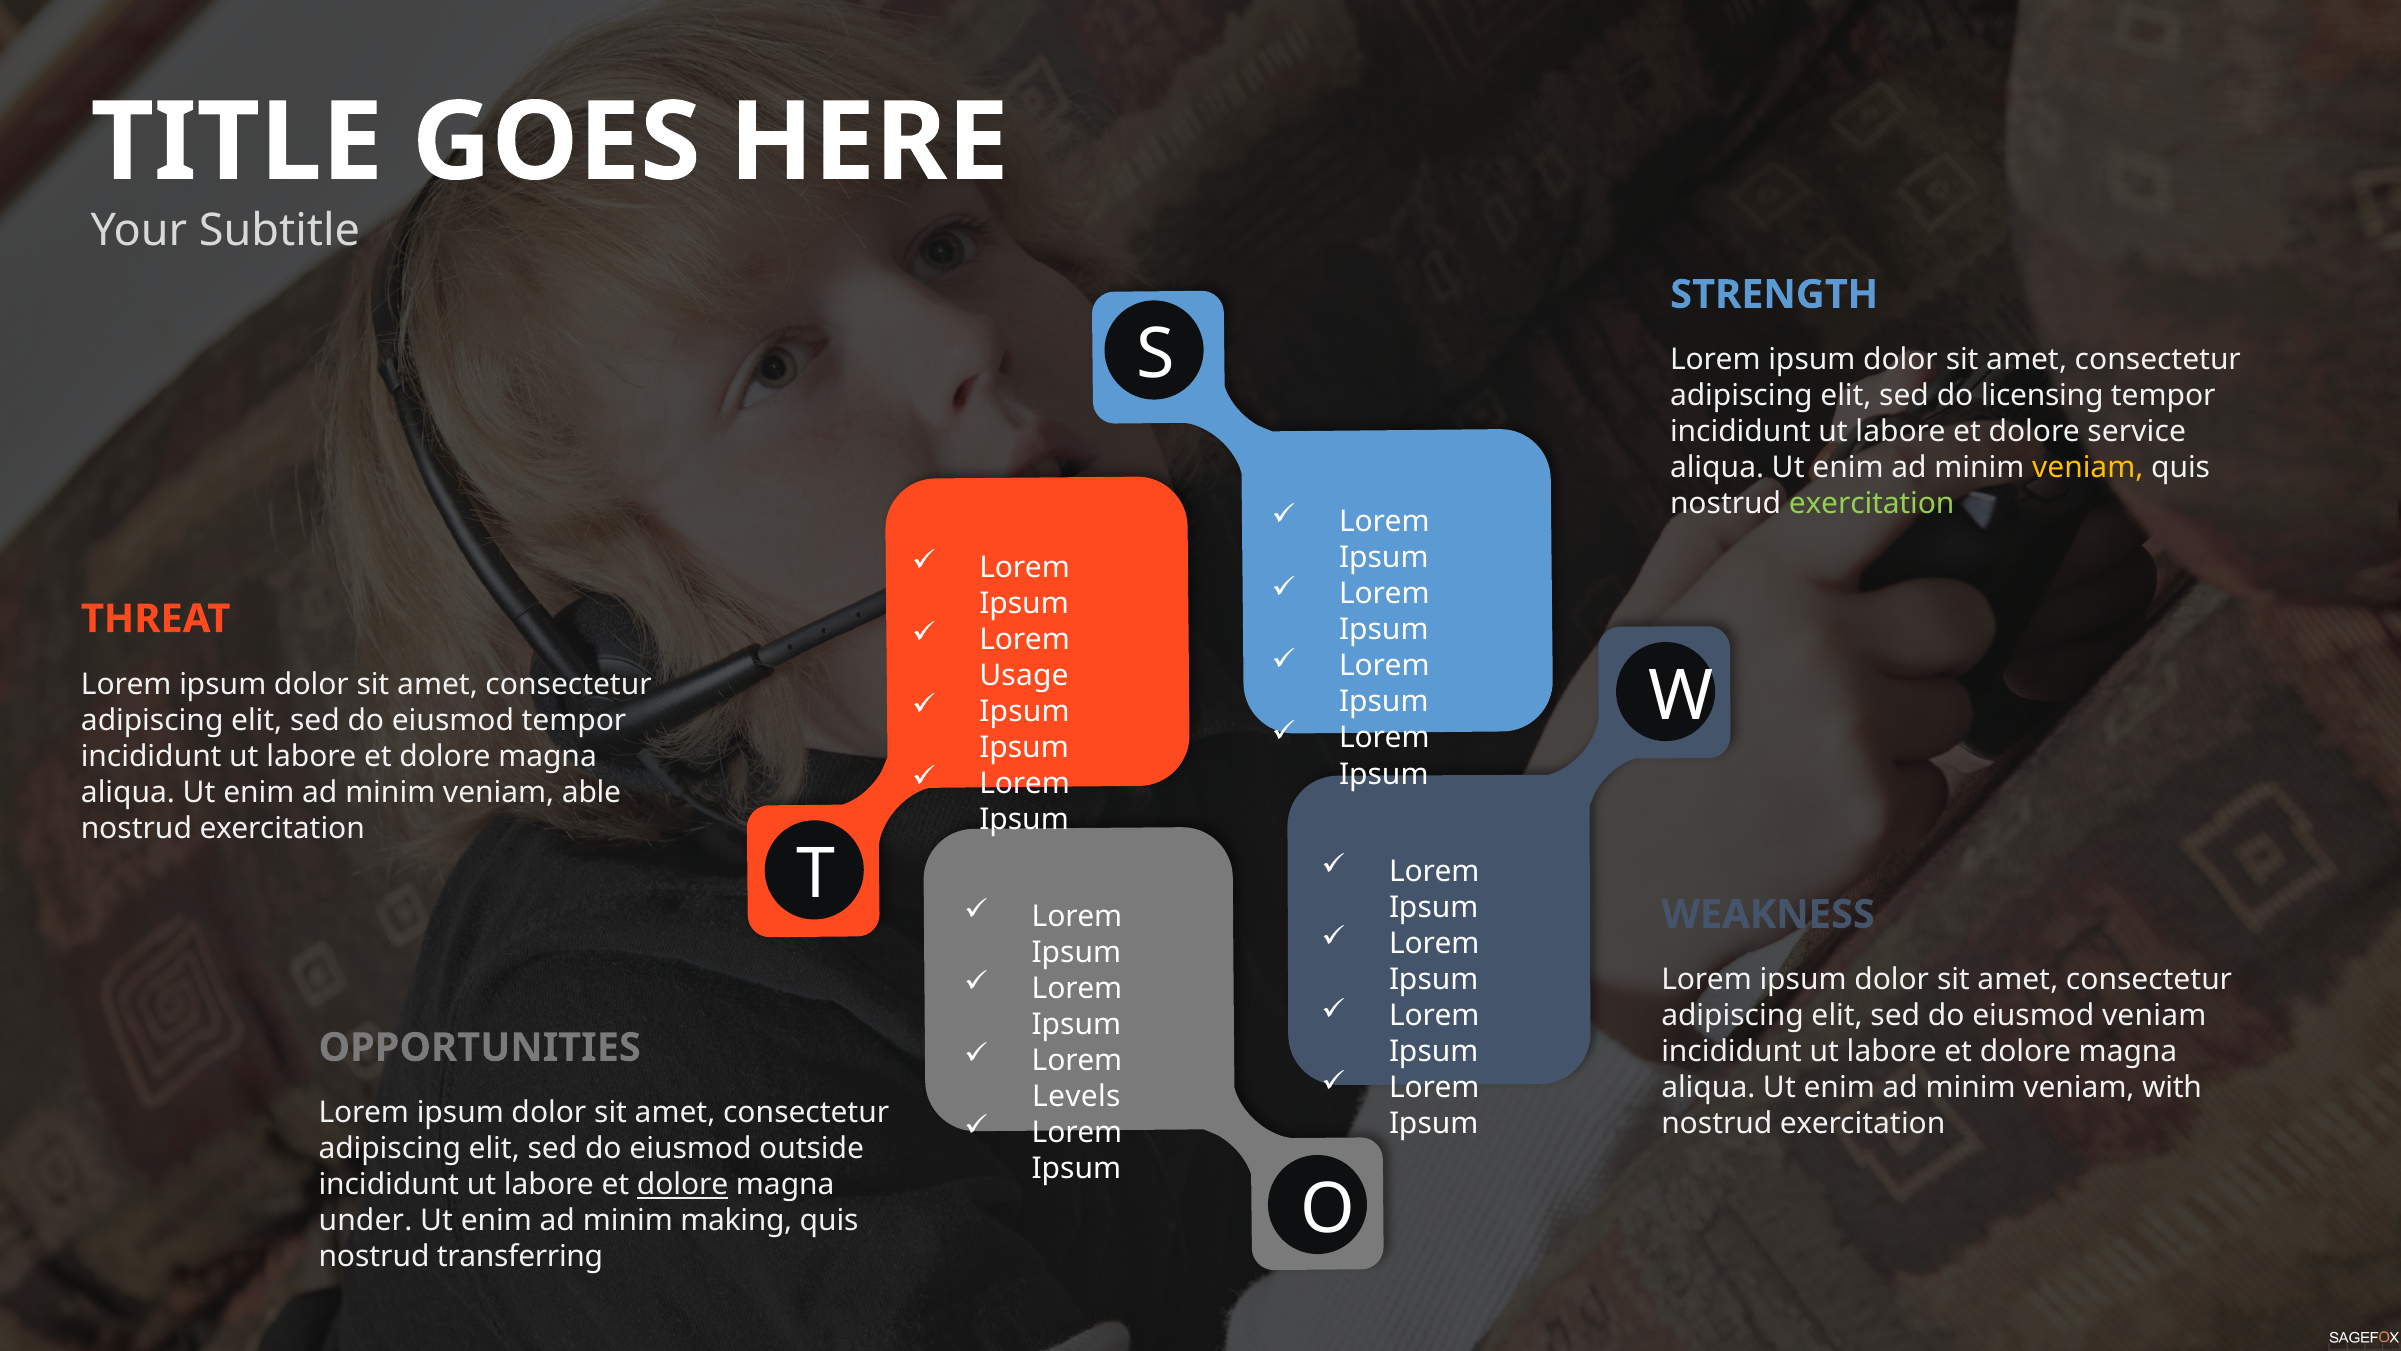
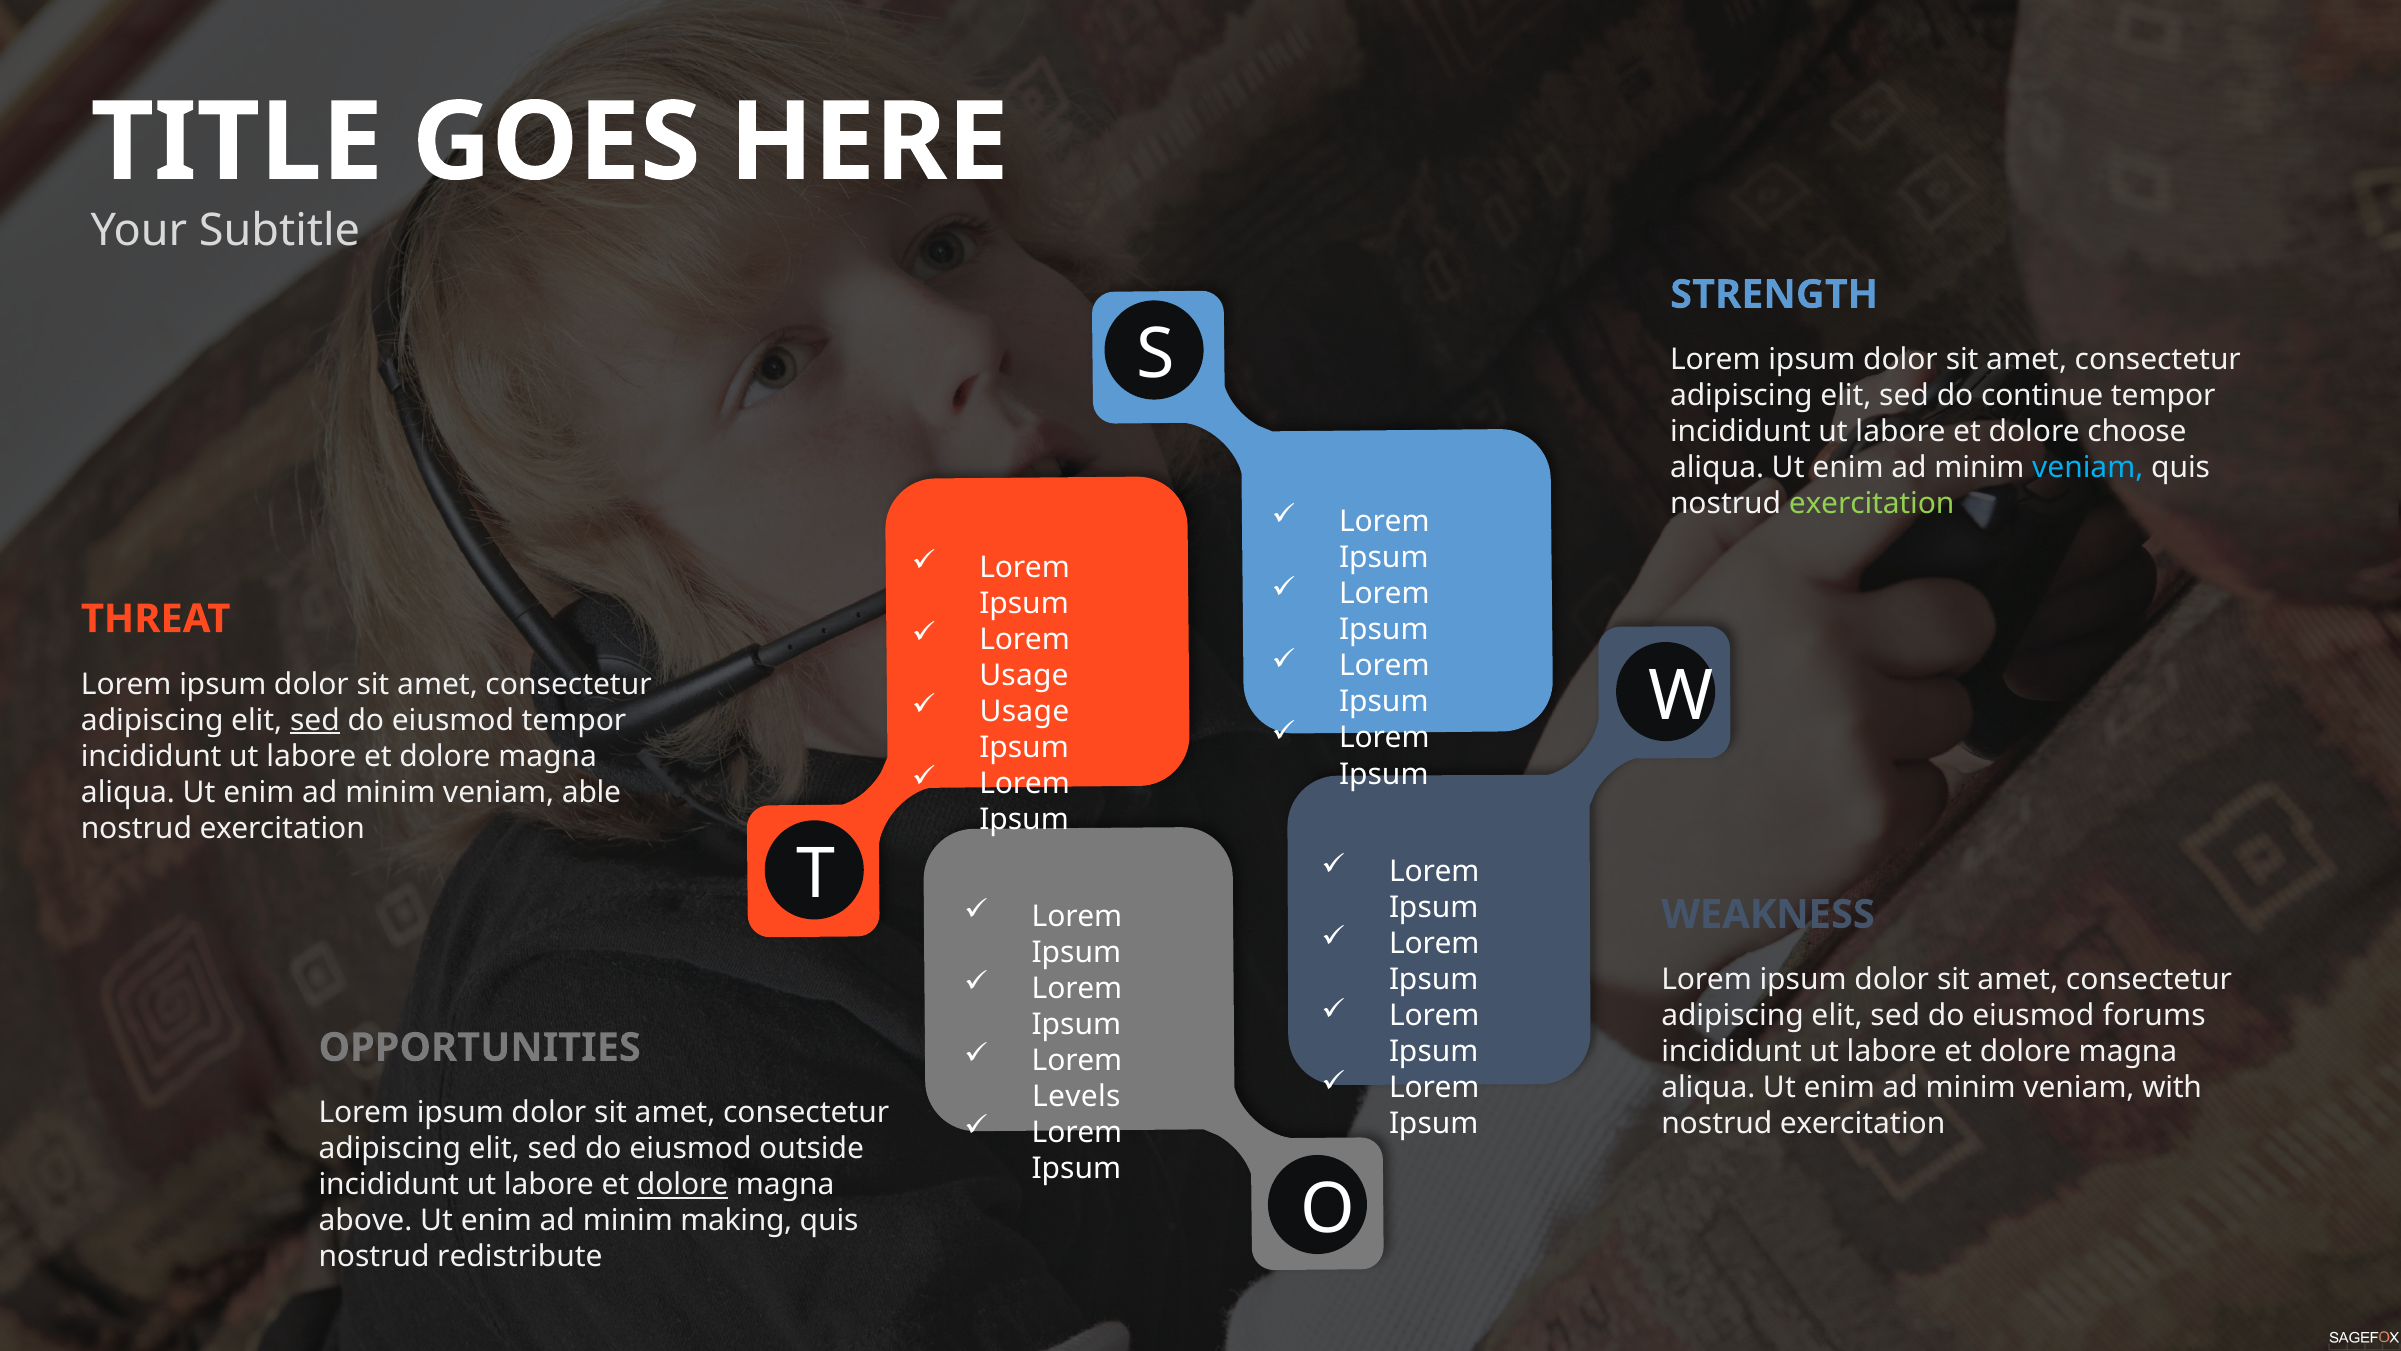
licensing: licensing -> continue (2042, 396)
service: service -> choose (2137, 432)
veniam colour: yellow -> light blue (2088, 468)
Ipsum: Ipsum -> Usage (1024, 711)
sed underline: none -> present (315, 720)
eiusmod veniam: veniam -> forums (2154, 1016)
under: under -> above (366, 1221)
transferring: transferring -> redistribute (520, 1257)
